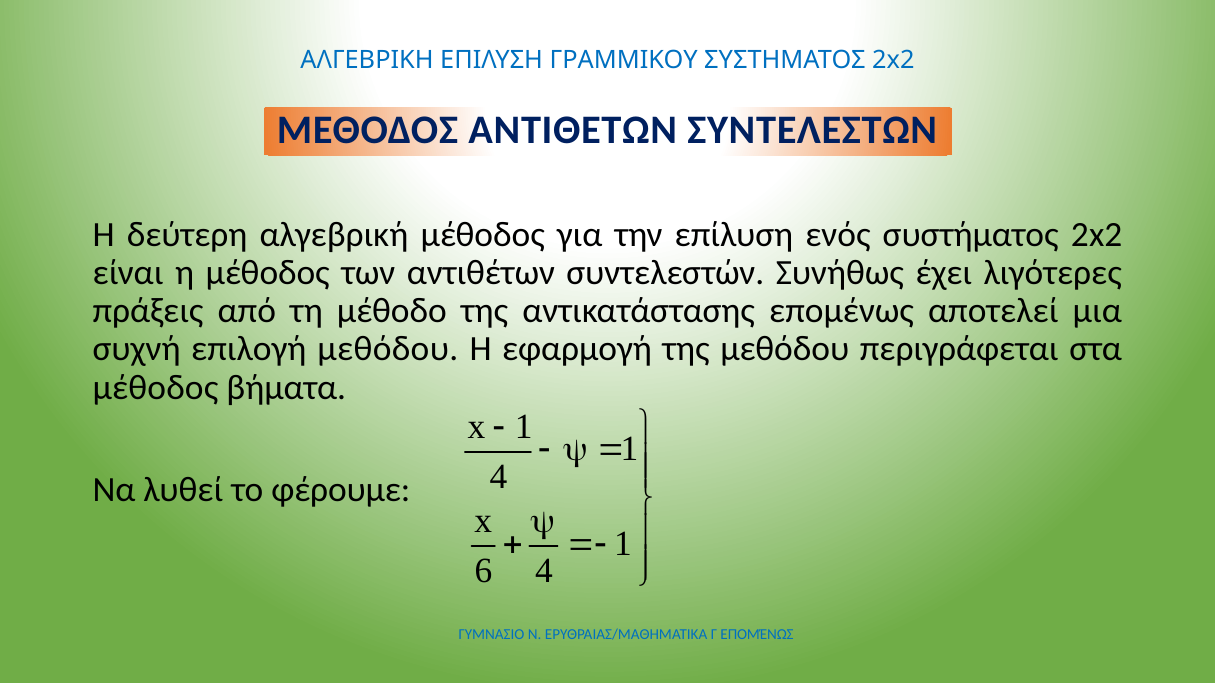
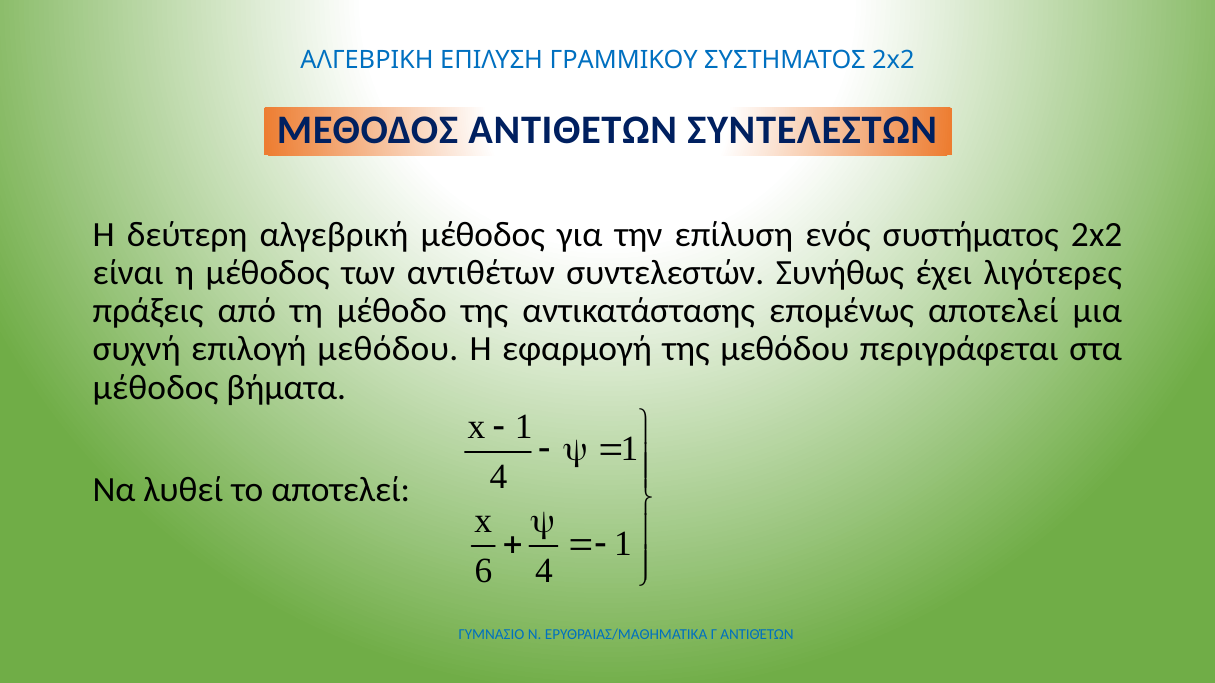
το φέρουμε: φέρουμε -> αποτελεί (341, 490)
Γ ΕΠΟΜΈΝΩΣ: ΕΠΟΜΈΝΩΣ -> ΑΝΤΙΘΈΤΩΝ (757, 634)
